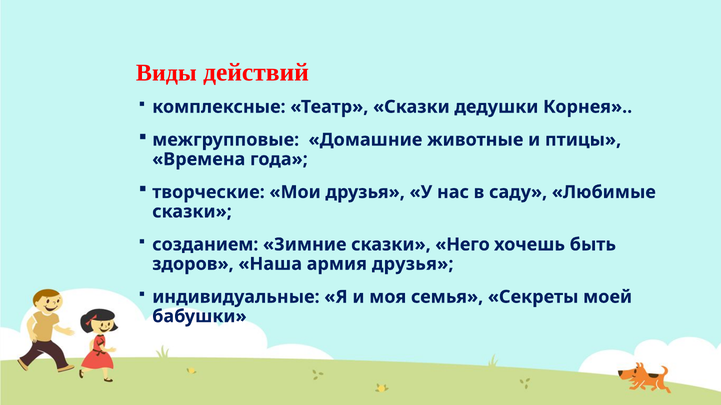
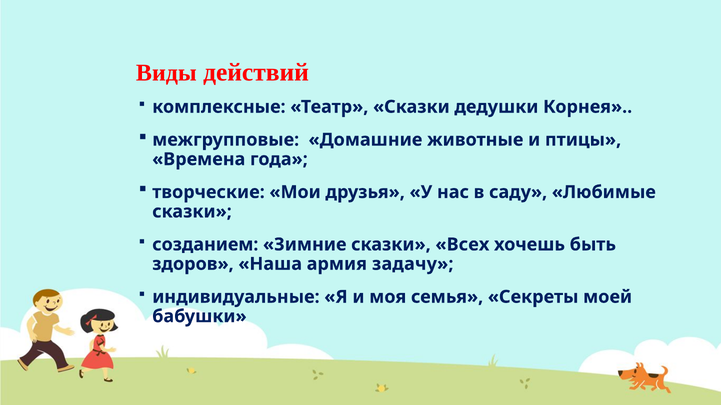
Него: Него -> Всех (462, 245)
армия друзья: друзья -> задачу (413, 264)
